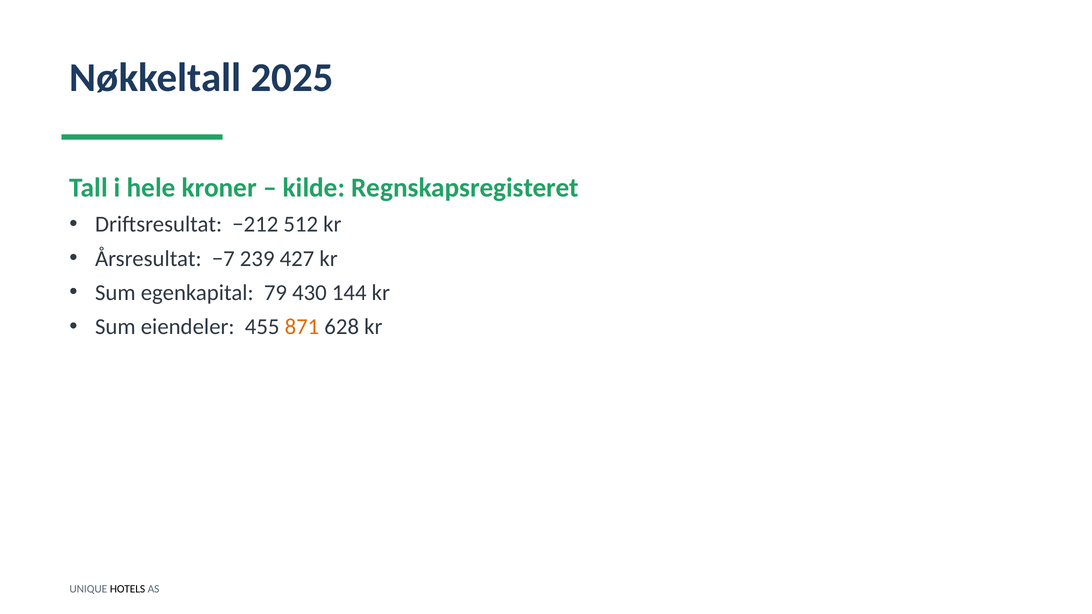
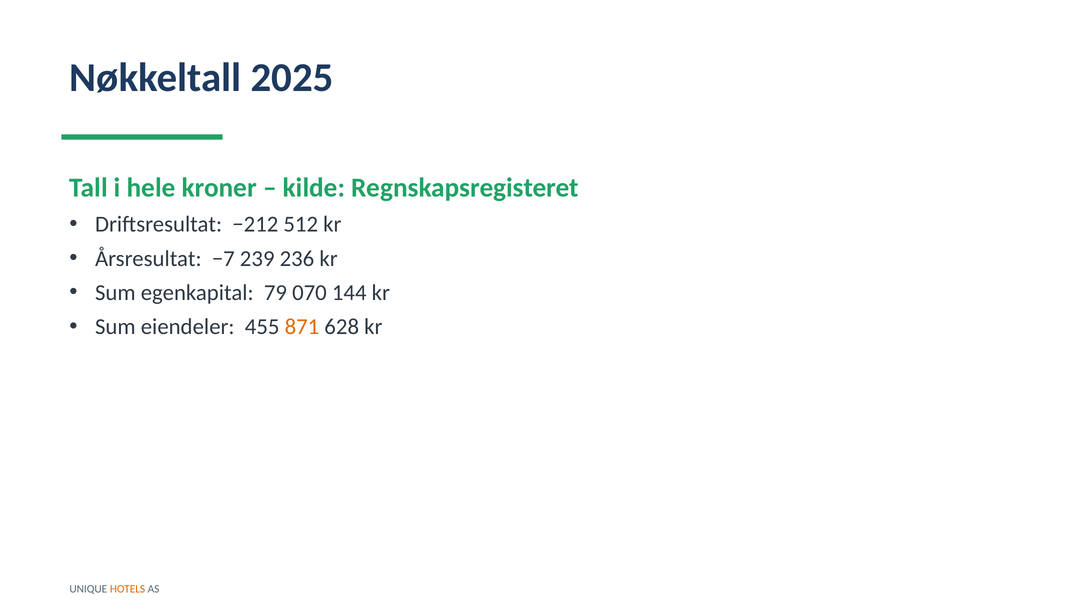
427: 427 -> 236 (297, 259)
430: 430 -> 070 (309, 293)
HOTELS colour: black -> orange (128, 589)
